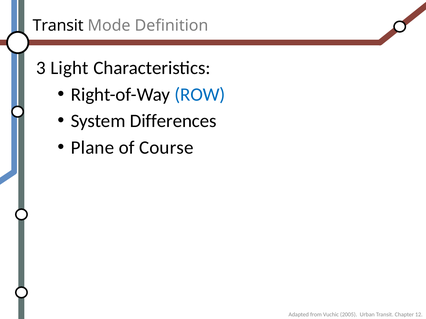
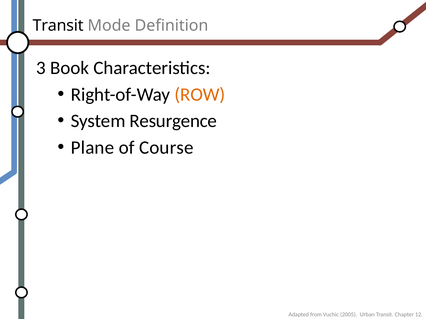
Light: Light -> Book (70, 68)
ROW colour: blue -> orange (200, 95)
Differences: Differences -> Resurgence (173, 121)
